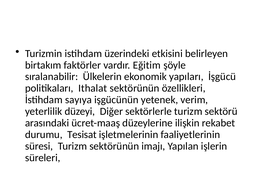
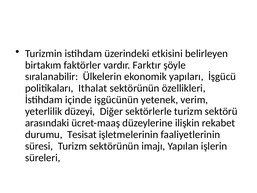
Eğitim: Eğitim -> Farktır (147, 65)
sayıya: sayıya -> içinde (78, 100)
